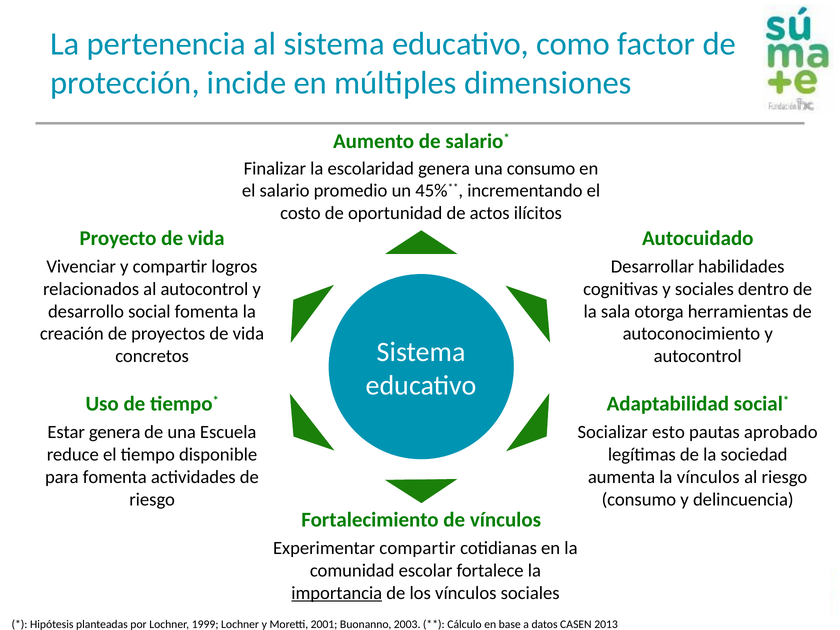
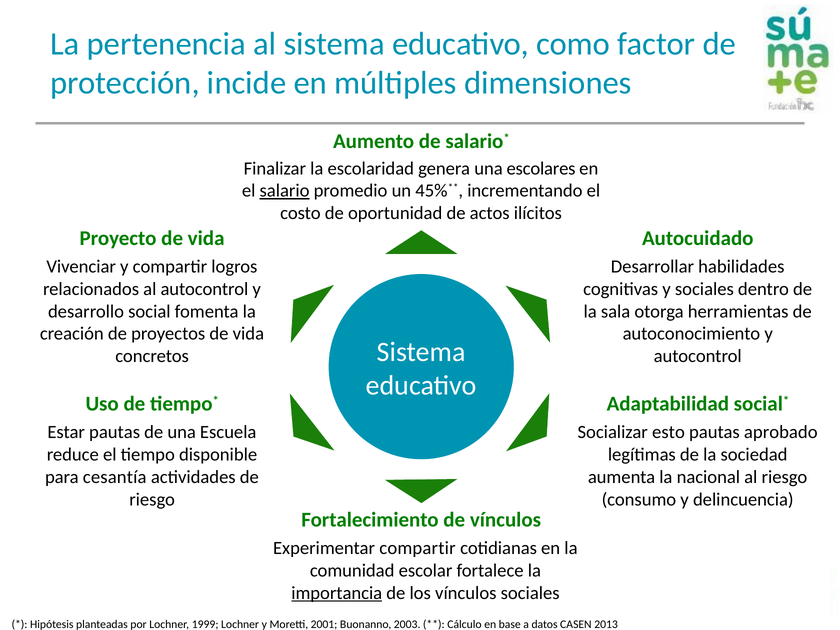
una consumo: consumo -> escolares (541, 168)
salario underline: none -> present (285, 191)
Estar genera: genera -> pautas (115, 432)
para fomenta: fomenta -> cesantía (115, 477)
la vínculos: vínculos -> nacional (708, 477)
